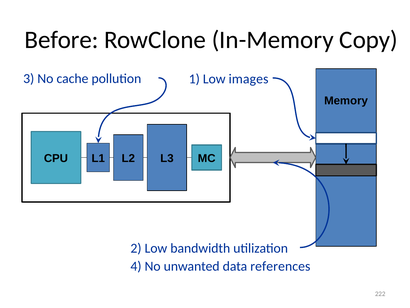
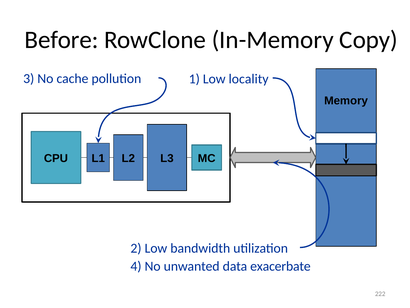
images: images -> locality (249, 79)
references: references -> exacerbate (280, 266)
